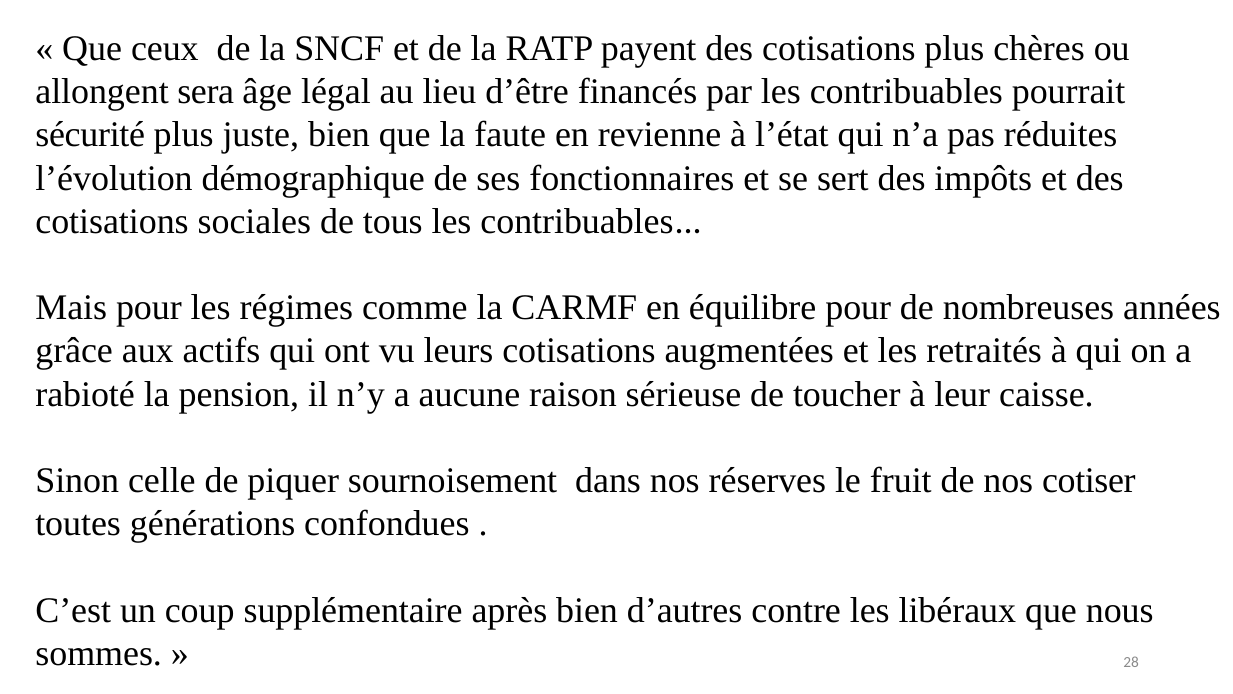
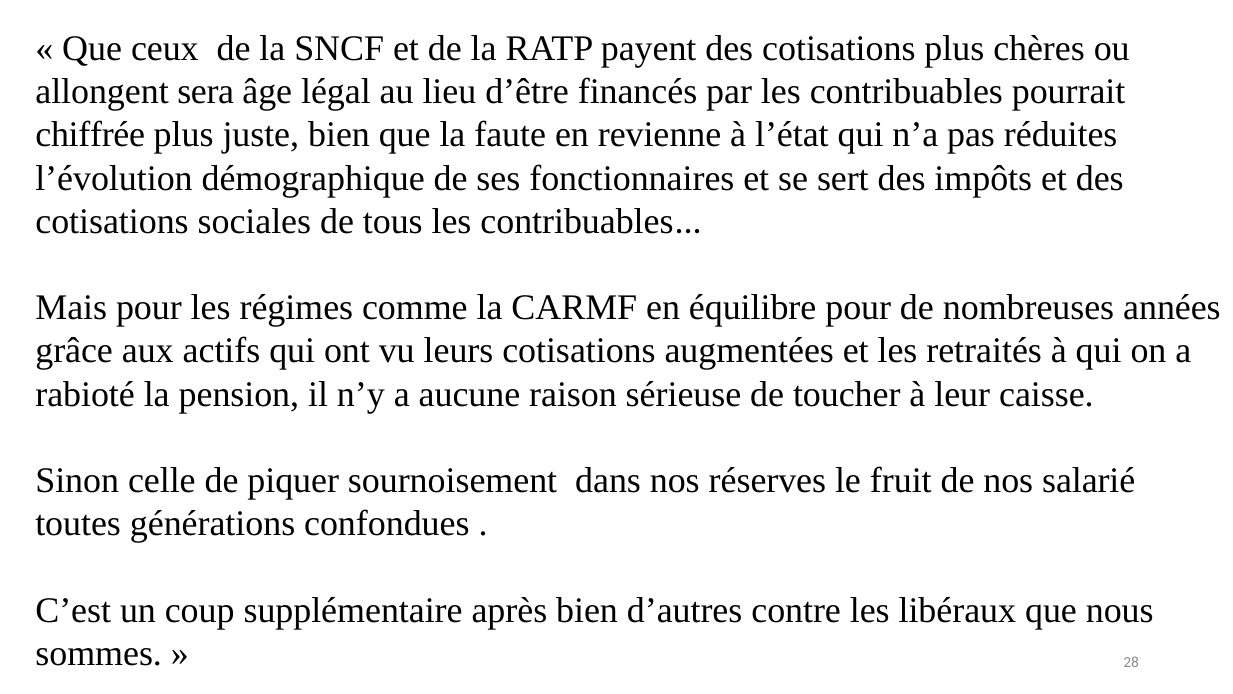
sécurité: sécurité -> chiffrée (90, 135)
cotiser: cotiser -> salarié (1089, 480)
